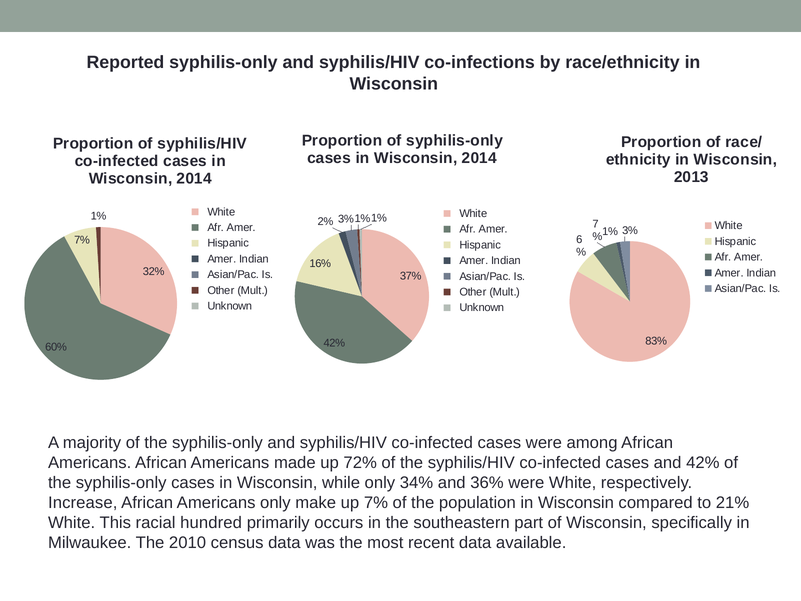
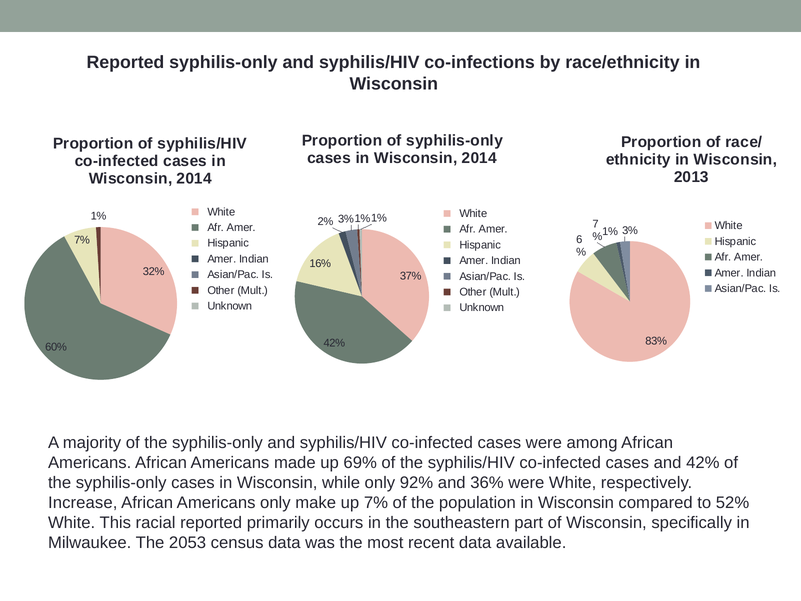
72%: 72% -> 69% (360, 462)
34%: 34% -> 92% (416, 482)
21%: 21% -> 52% (733, 502)
racial hundred: hundred -> reported (211, 522)
2010: 2010 -> 2053 (188, 543)
